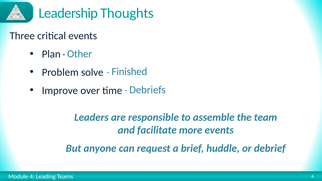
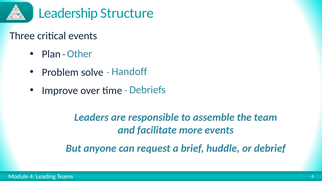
Thoughts: Thoughts -> Structure (127, 13)
Finished: Finished -> Handoff (129, 72)
